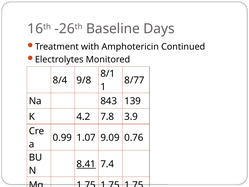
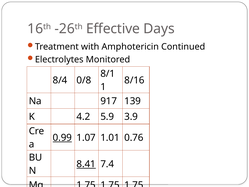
Baseline: Baseline -> Effective (113, 29)
9/8: 9/8 -> 0/8 (84, 80)
8/77: 8/77 -> 8/16 (134, 80)
843: 843 -> 917 (109, 101)
7.8: 7.8 -> 5.9 (107, 117)
0.99 underline: none -> present (62, 138)
9.09: 9.09 -> 1.01 (110, 138)
